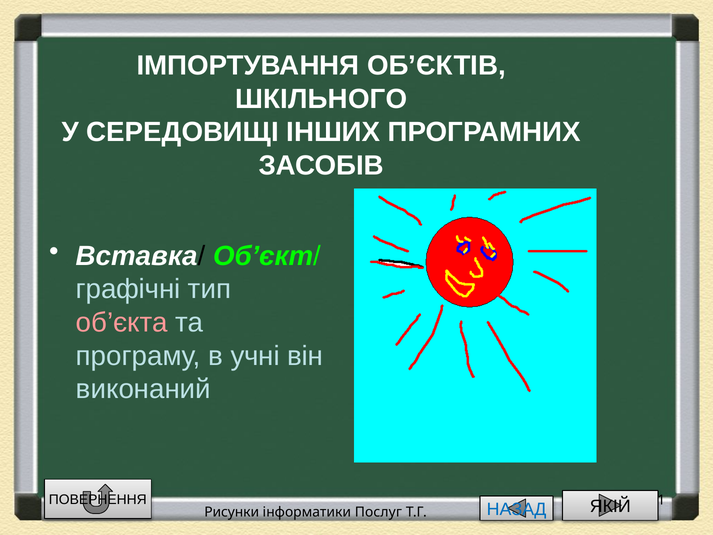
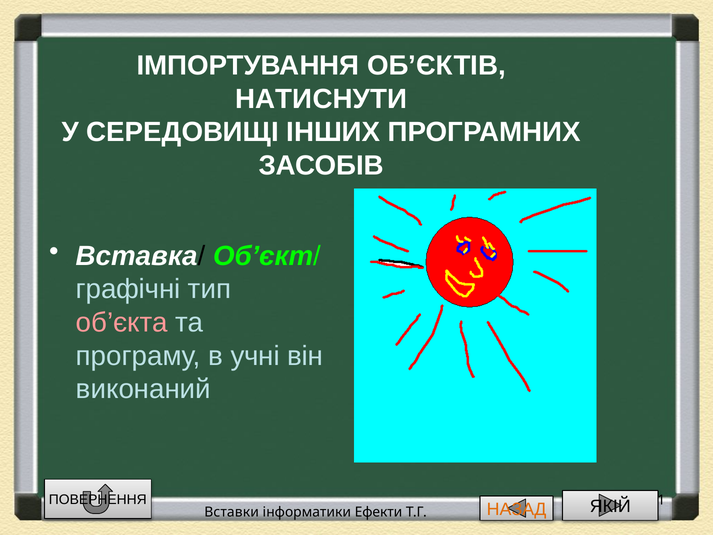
ШКІЛЬНОГО: ШКІЛЬНОГО -> НАТИСНУТИ (321, 99)
НАЗАД colour: blue -> orange (517, 509)
Рисунки: Рисунки -> Вставки (232, 512)
Послуг: Послуг -> Ефекти (378, 512)
